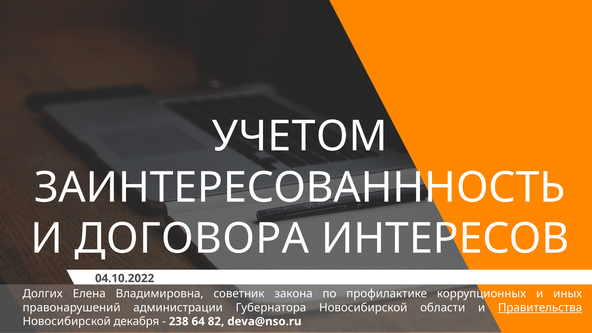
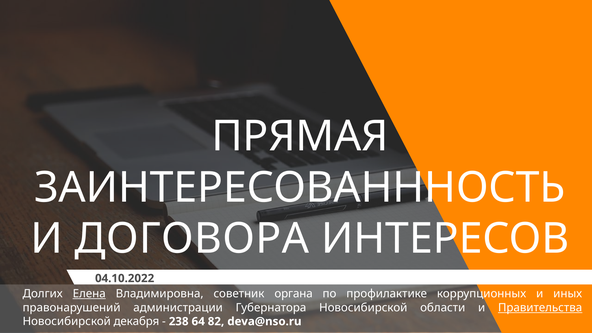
УЧЕТОМ: УЧЕТОМ -> ПРЯМАЯ (300, 136)
Елена underline: none -> present (89, 294)
закона: закона -> органа (294, 294)
